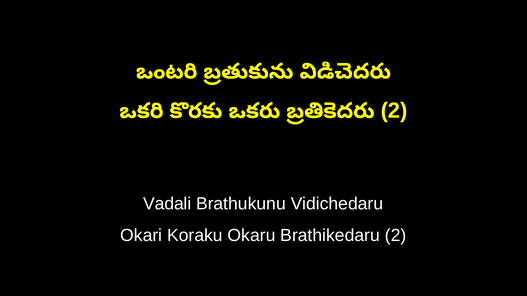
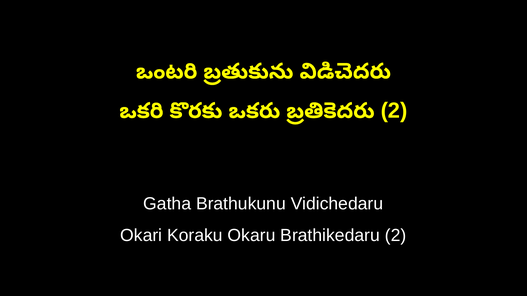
Vadali: Vadali -> Gatha (167, 204)
